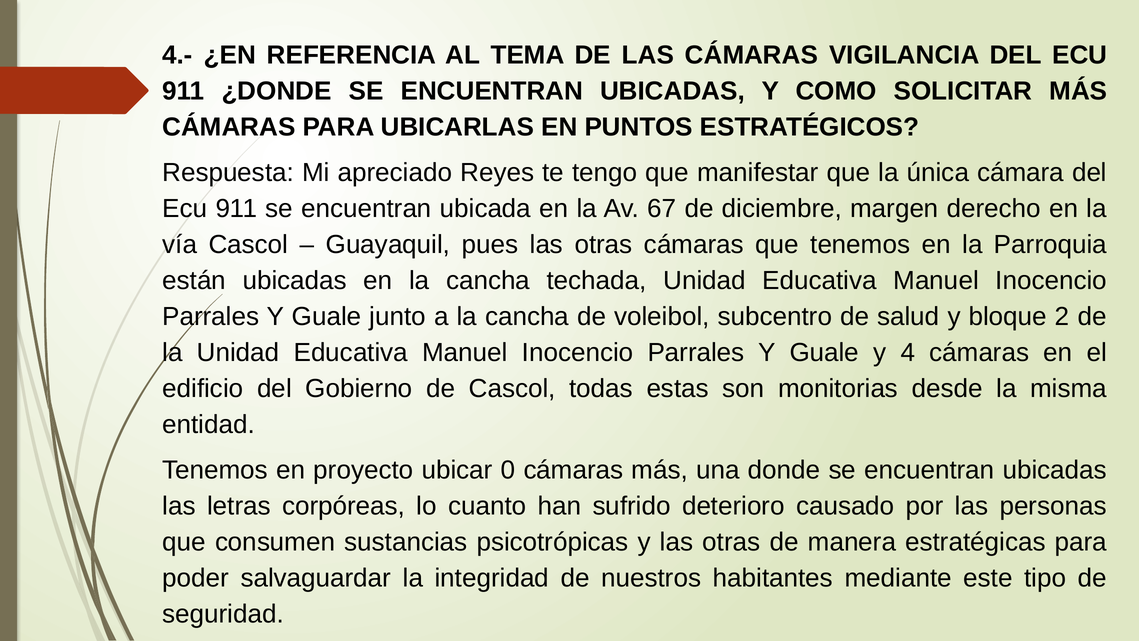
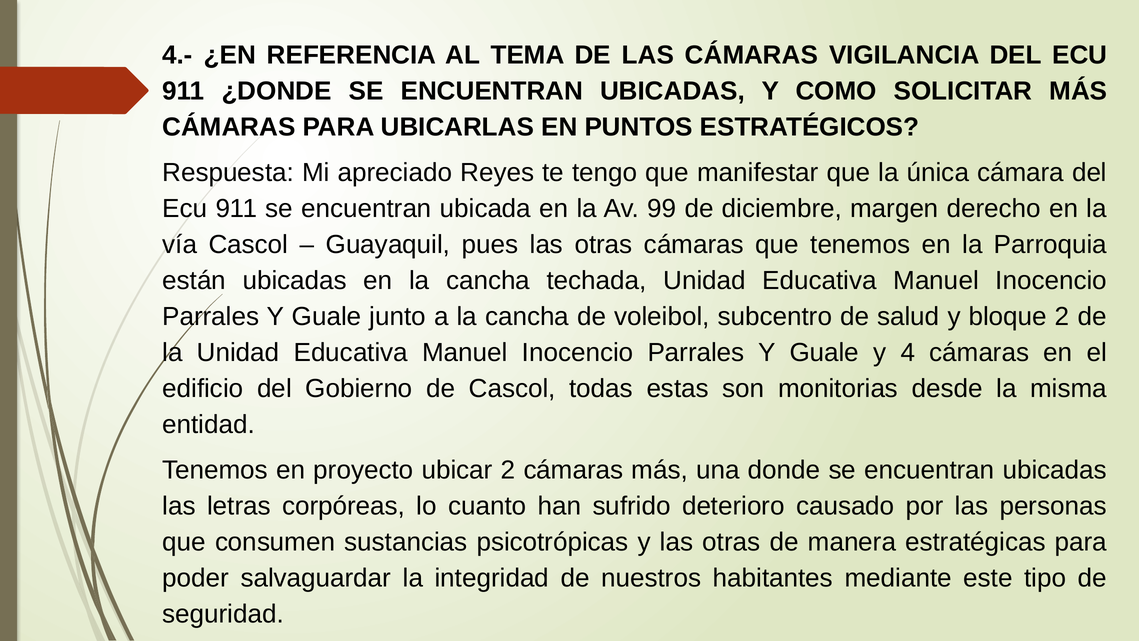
67: 67 -> 99 (662, 209)
ubicar 0: 0 -> 2 (508, 470)
